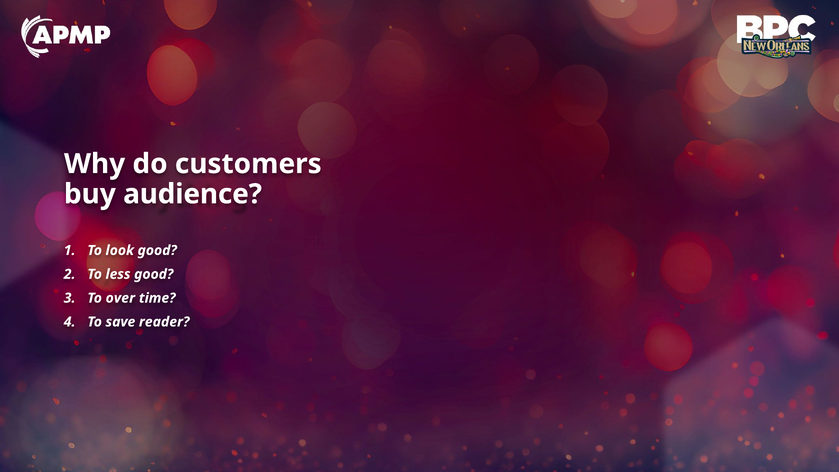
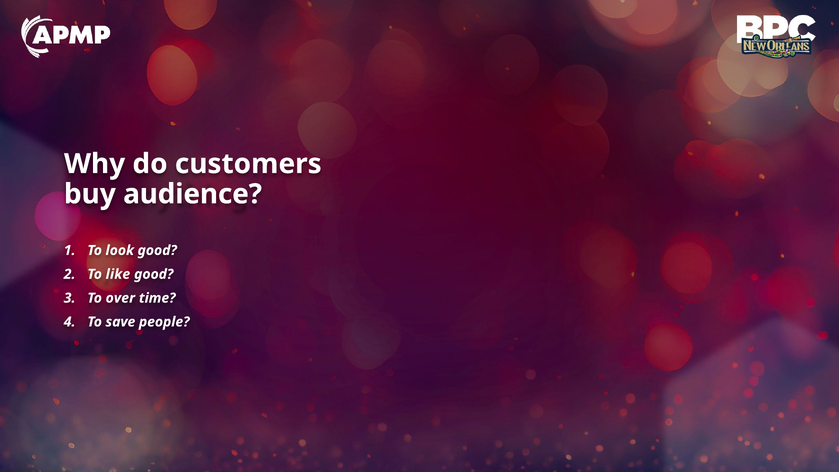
less: less -> like (118, 274)
reader: reader -> people (164, 322)
